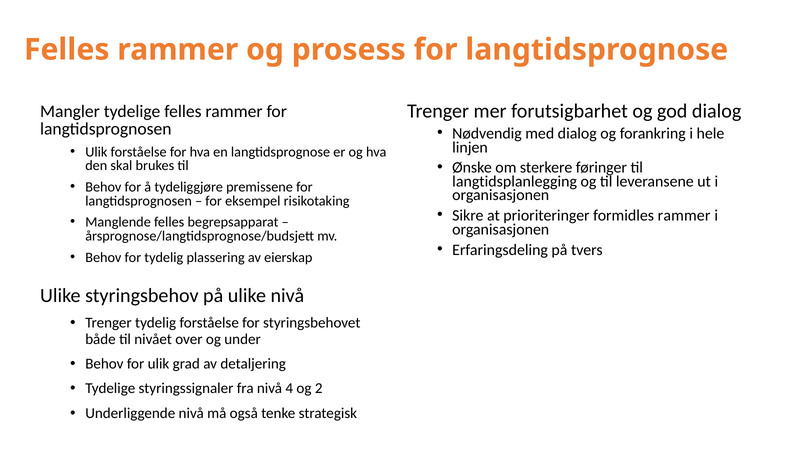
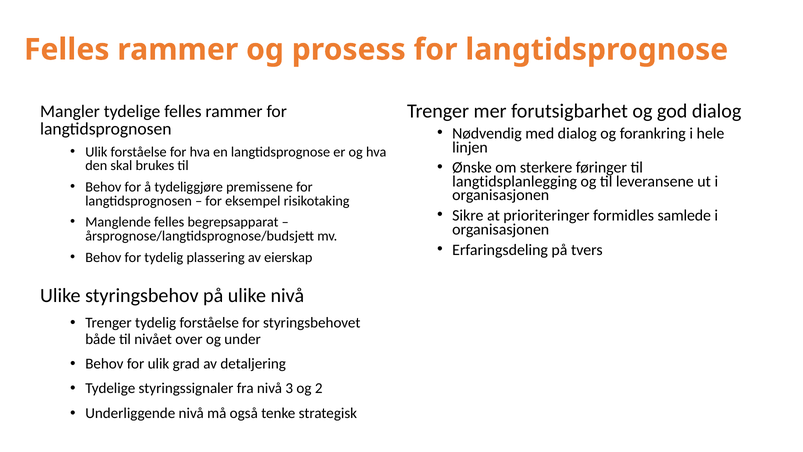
formidles rammer: rammer -> samlede (684, 216)
4: 4 -> 3 (289, 388)
